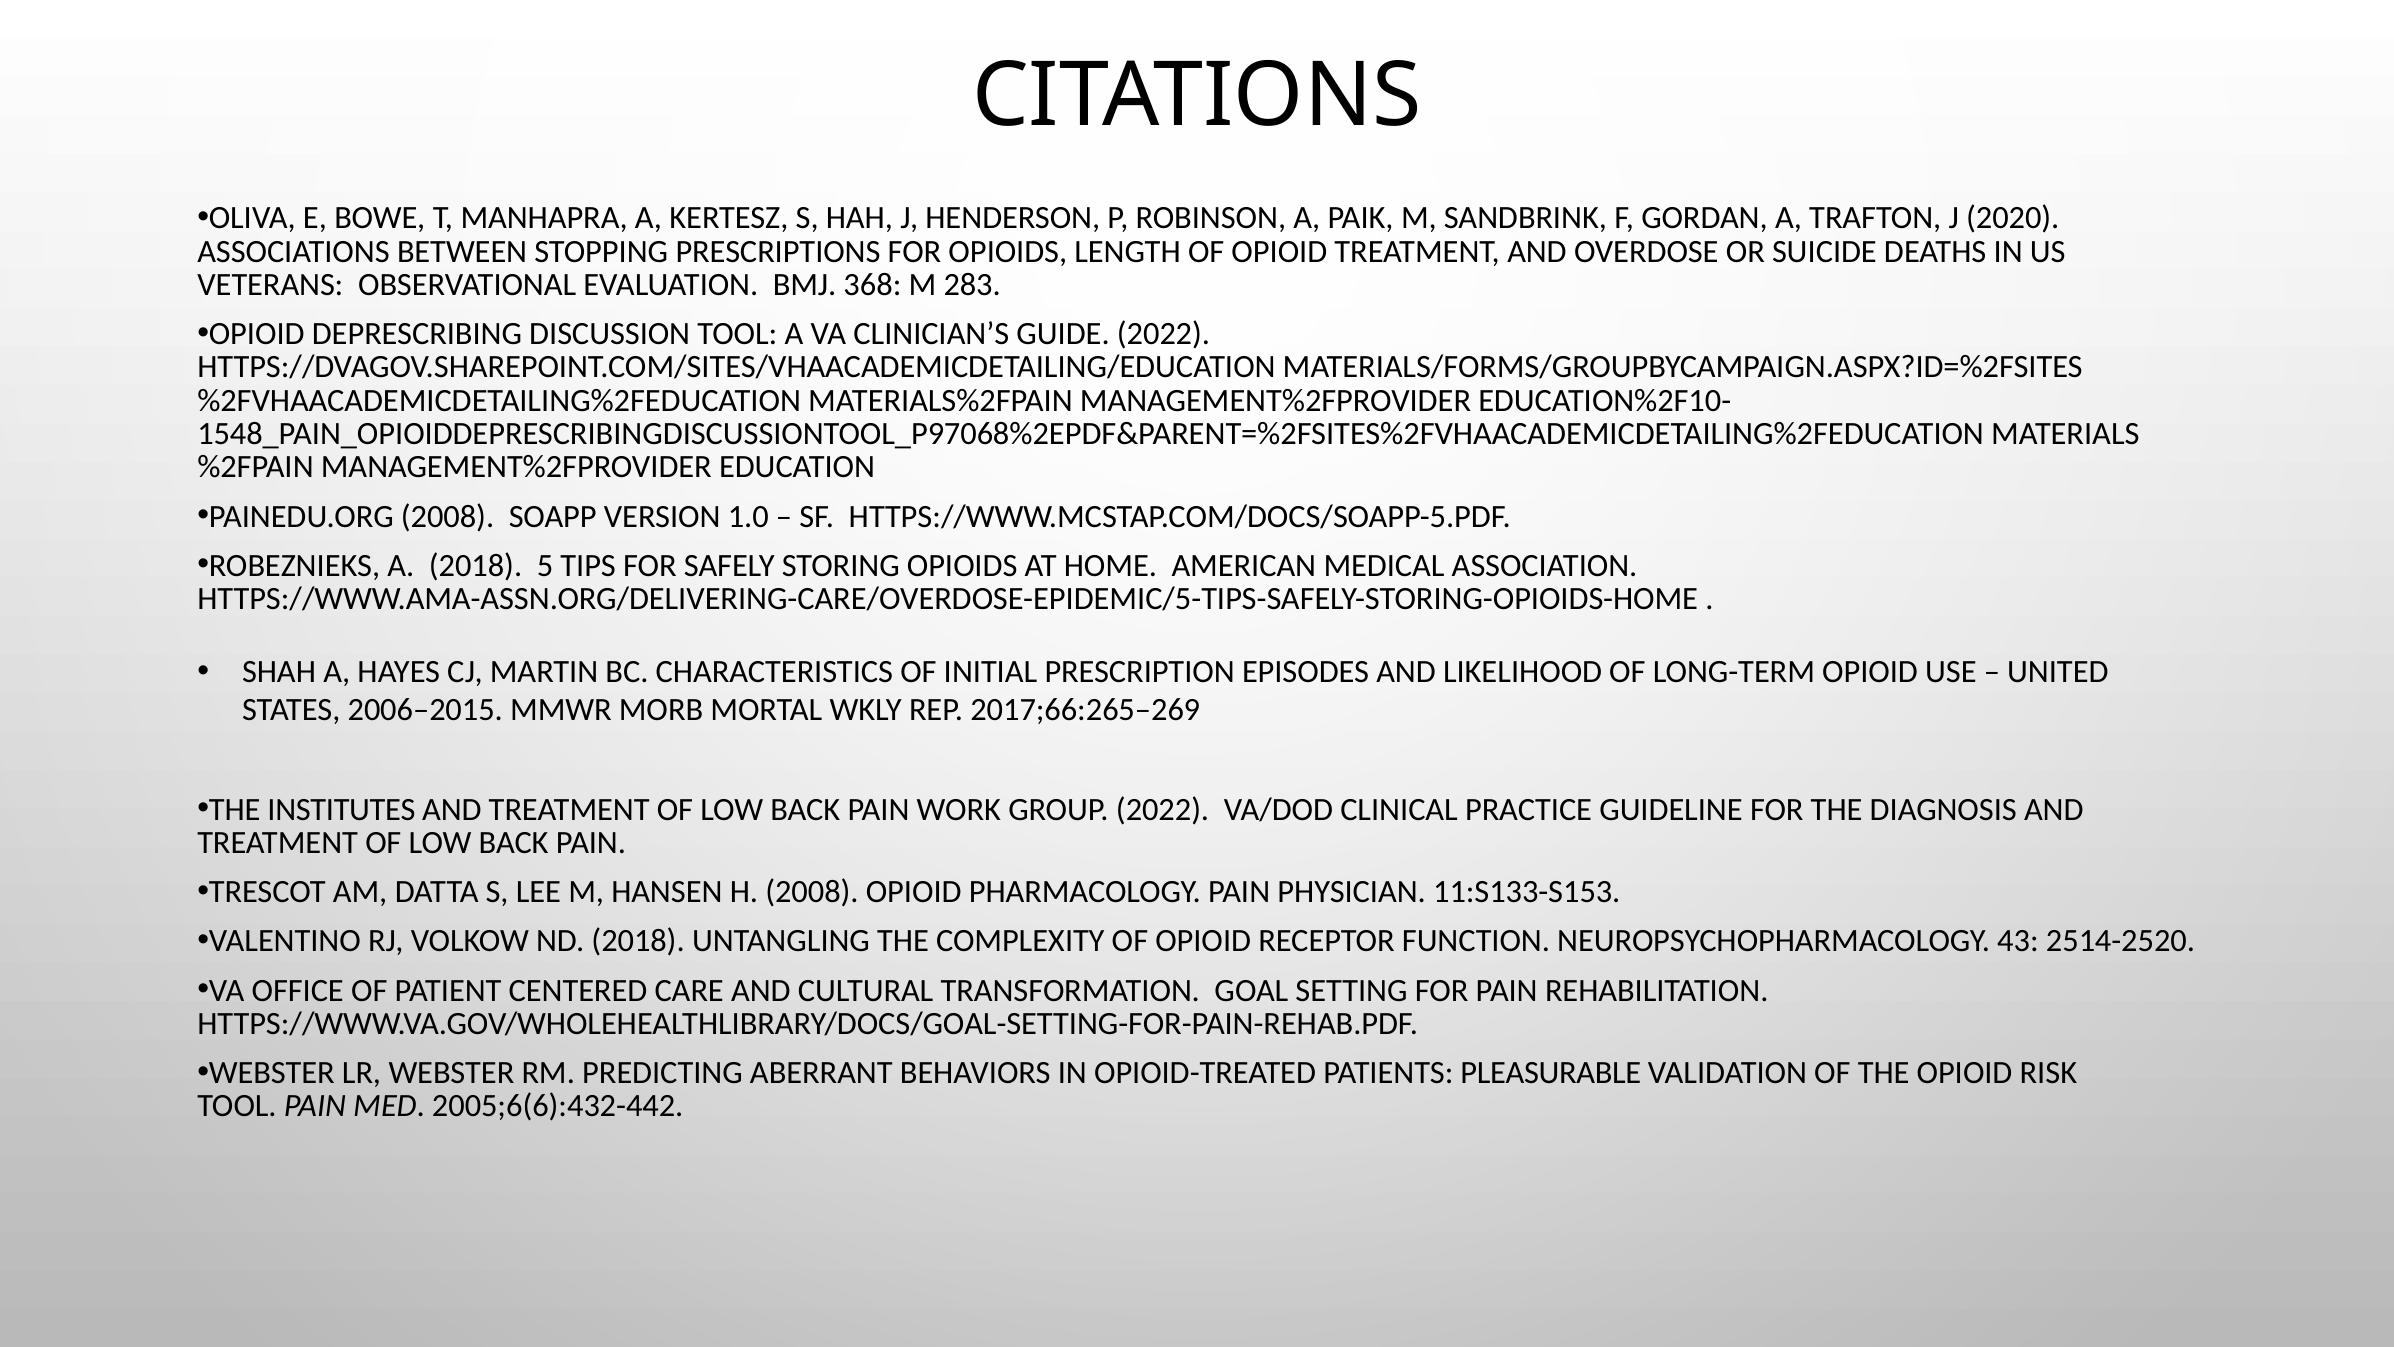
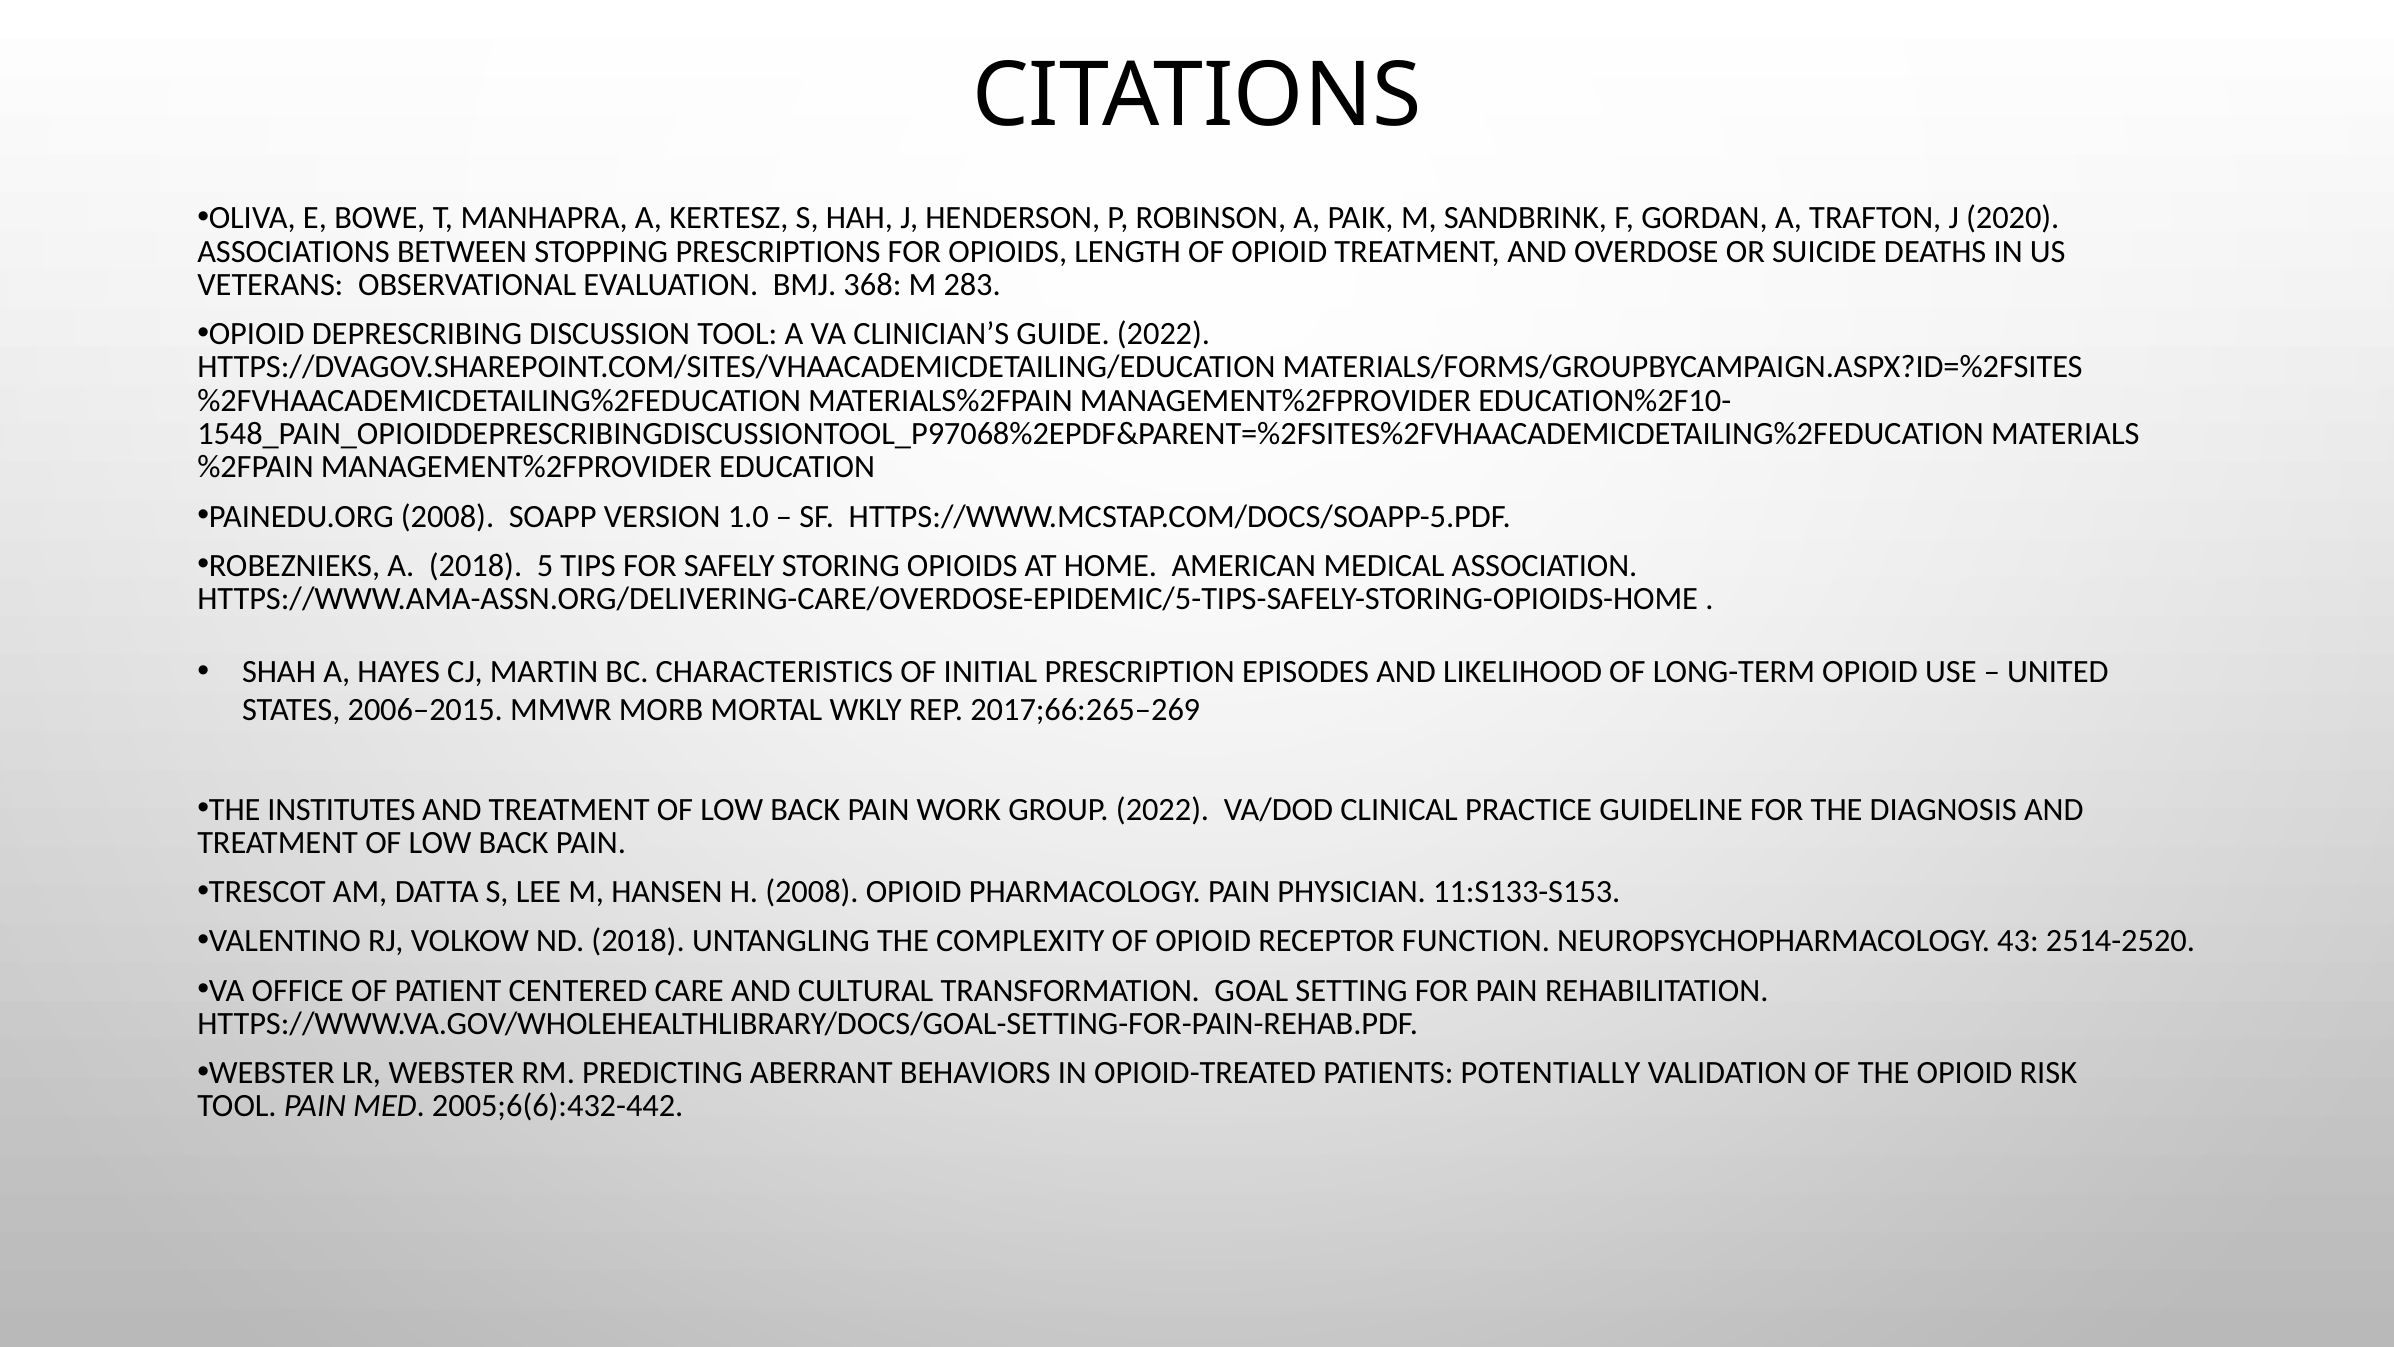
PLEASURABLE: PLEASURABLE -> POTENTIALLY (1551, 1073)
